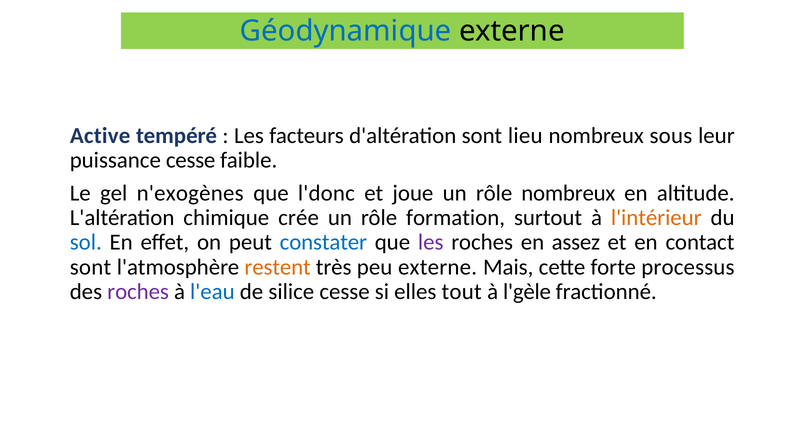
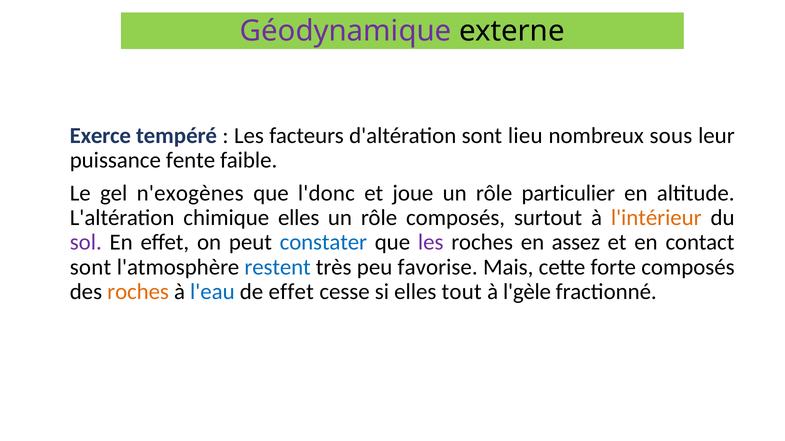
Géodynamique colour: blue -> purple (346, 31)
Active: Active -> Exerce (100, 136)
puissance cesse: cesse -> fente (191, 160)
rôle nombreux: nombreux -> particulier (568, 193)
chimique crée: crée -> elles (299, 218)
rôle formation: formation -> composés (456, 218)
sol colour: blue -> purple (86, 243)
restent colour: orange -> blue (278, 267)
peu externe: externe -> favorise (438, 267)
forte processus: processus -> composés (688, 267)
roches colour: purple -> orange (138, 292)
de silice: silice -> effet (291, 292)
